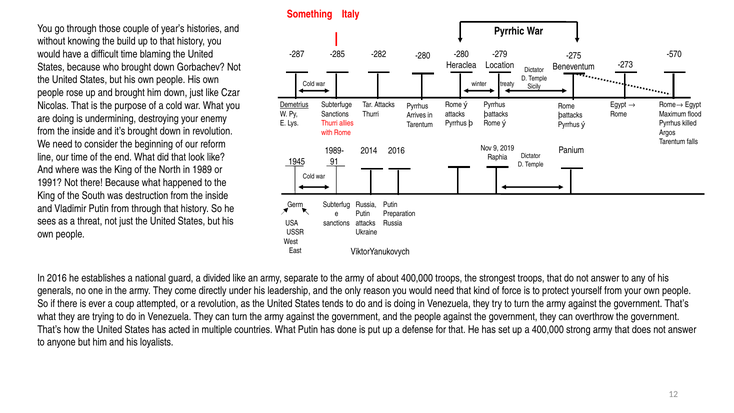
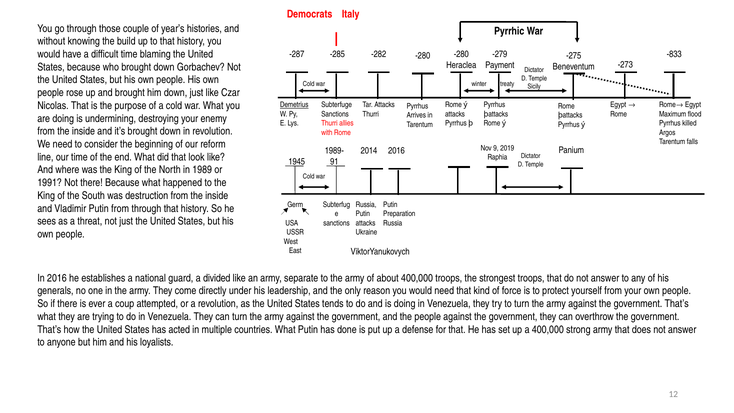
Something: Something -> Democrats (310, 14)
-570: -570 -> -833 (674, 54)
Location: Location -> Payment (500, 65)
